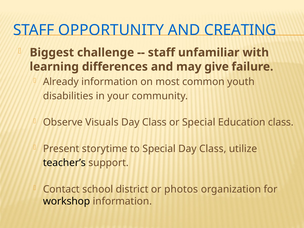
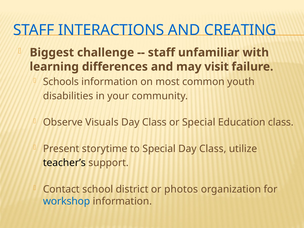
OPPORTUNITY: OPPORTUNITY -> INTERACTIONS (111, 30)
give: give -> visit (217, 67)
Already: Already -> Schools (61, 82)
workshop colour: black -> blue (67, 201)
